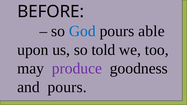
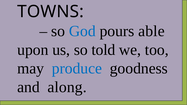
BEFORE: BEFORE -> TOWNS (50, 12)
produce colour: purple -> blue (77, 69)
and pours: pours -> along (67, 87)
